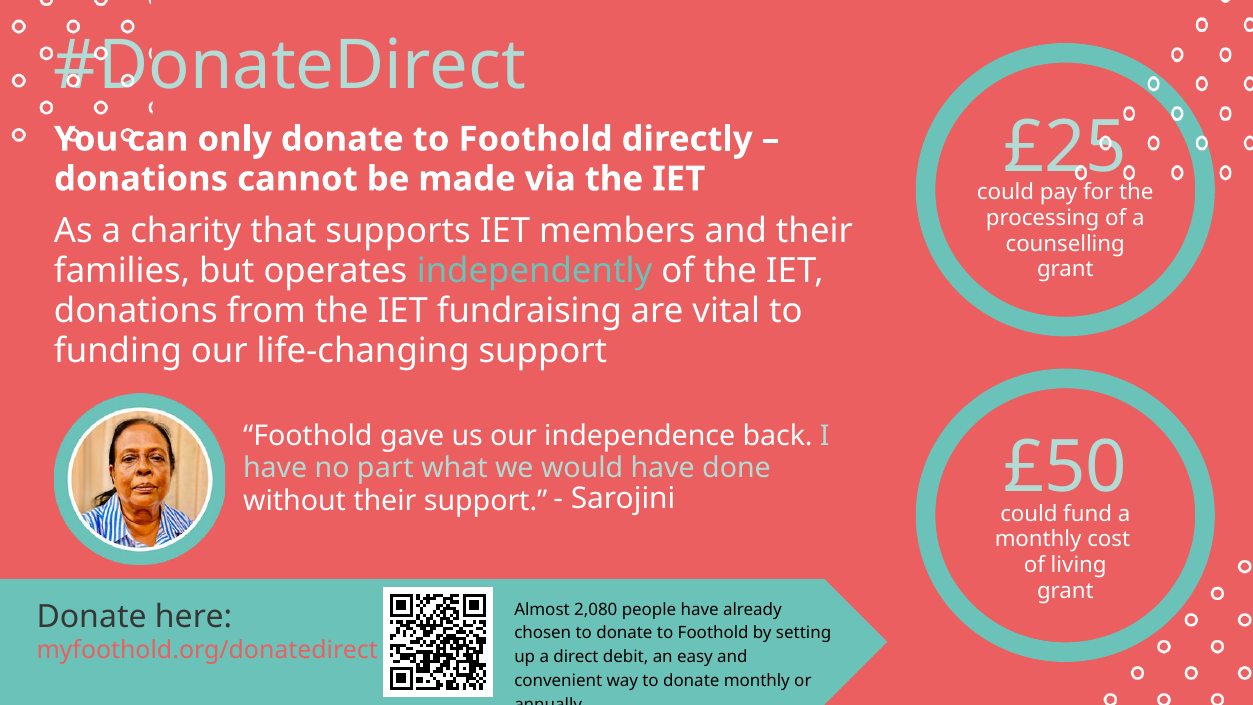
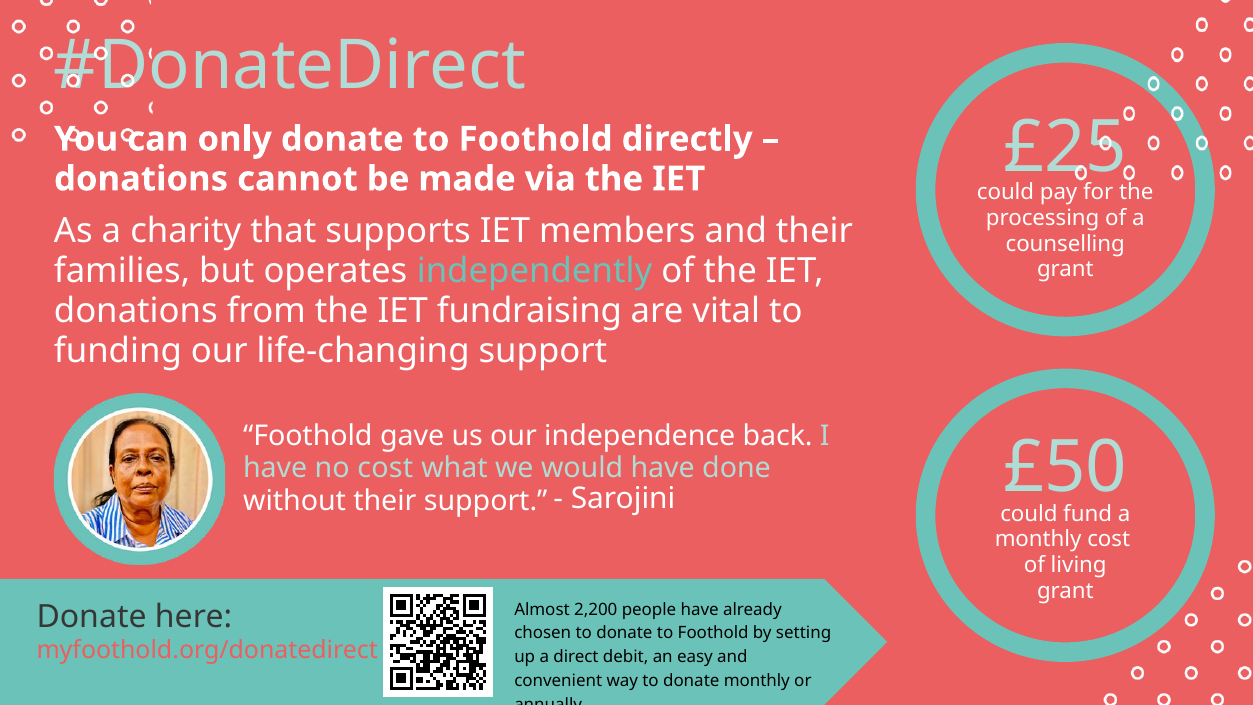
no part: part -> cost (385, 468)
2,080: 2,080 -> 2,200 (596, 609)
